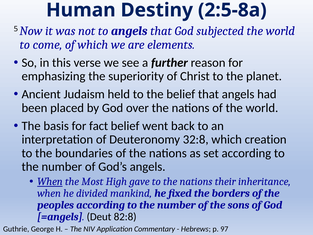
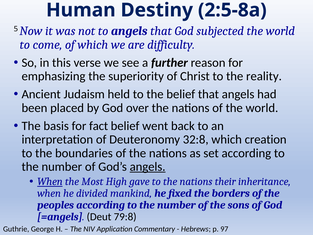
elements: elements -> difficulty (171, 45)
planet: planet -> reality (264, 76)
angels underline: none -> present (148, 167)
82:8: 82:8 -> 79:8 (125, 217)
